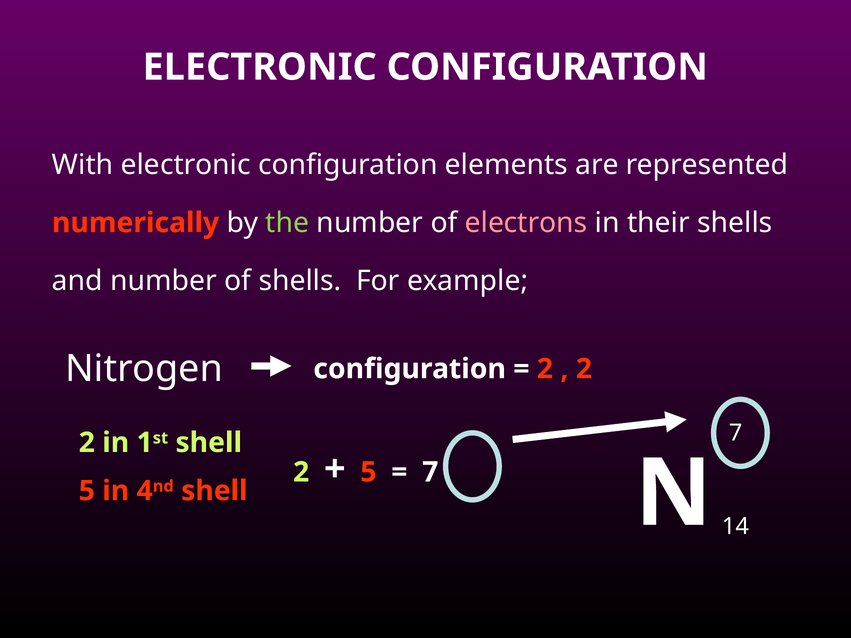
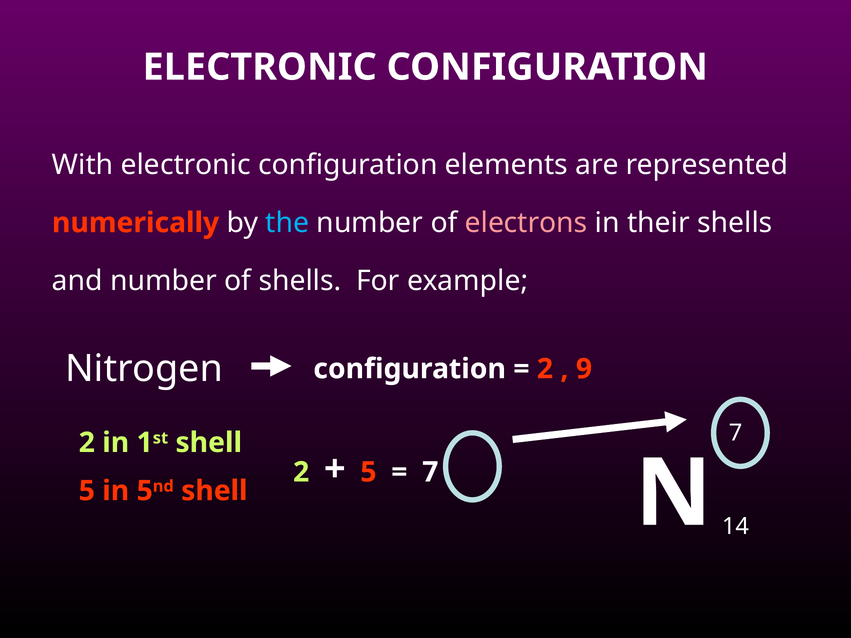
the colour: light green -> light blue (287, 223)
2: 2 -> 9 (584, 369)
in 4: 4 -> 5 (145, 491)
